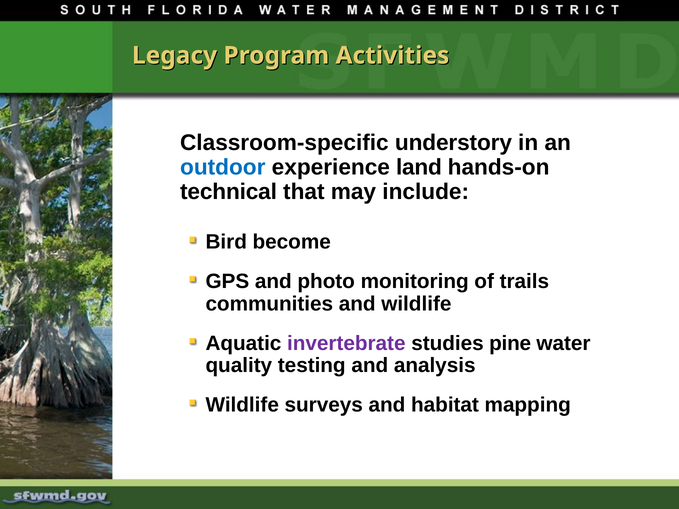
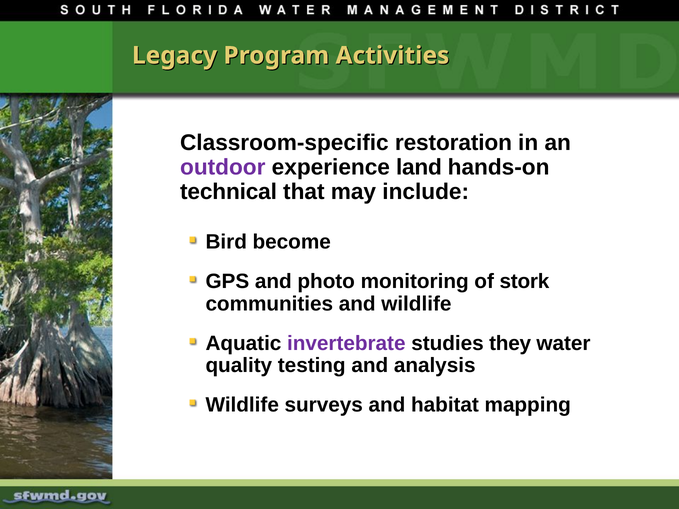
understory: understory -> restoration (453, 143)
outdoor colour: blue -> purple (223, 167)
trails: trails -> stork (524, 282)
pine: pine -> they (510, 343)
